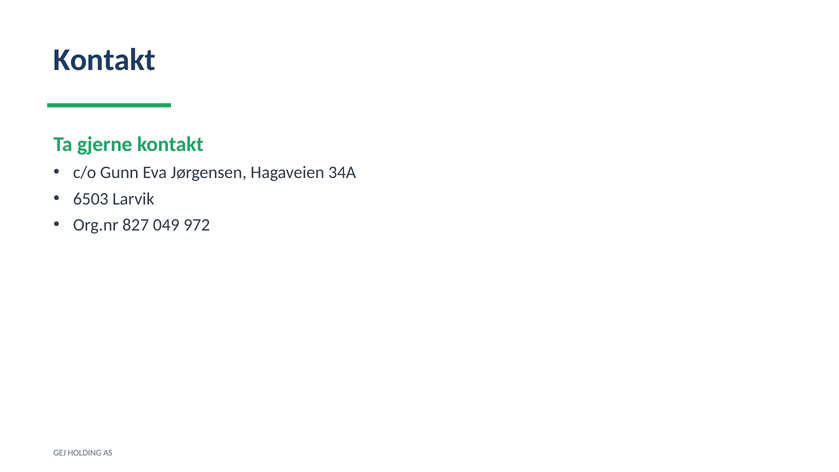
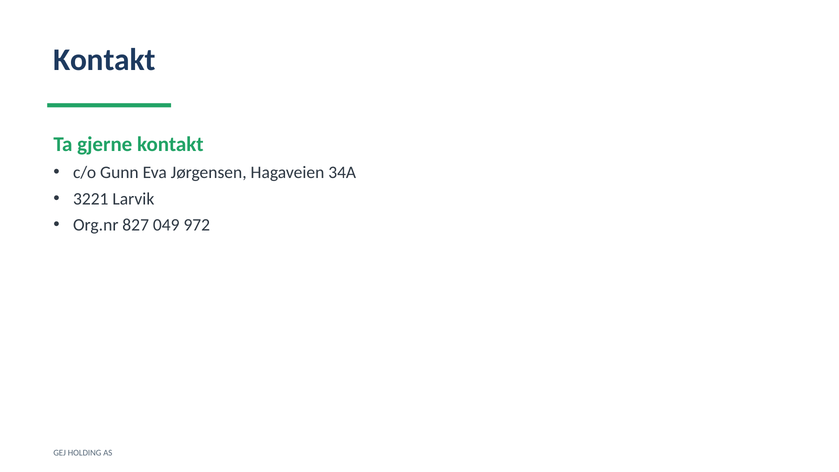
6503: 6503 -> 3221 (91, 199)
